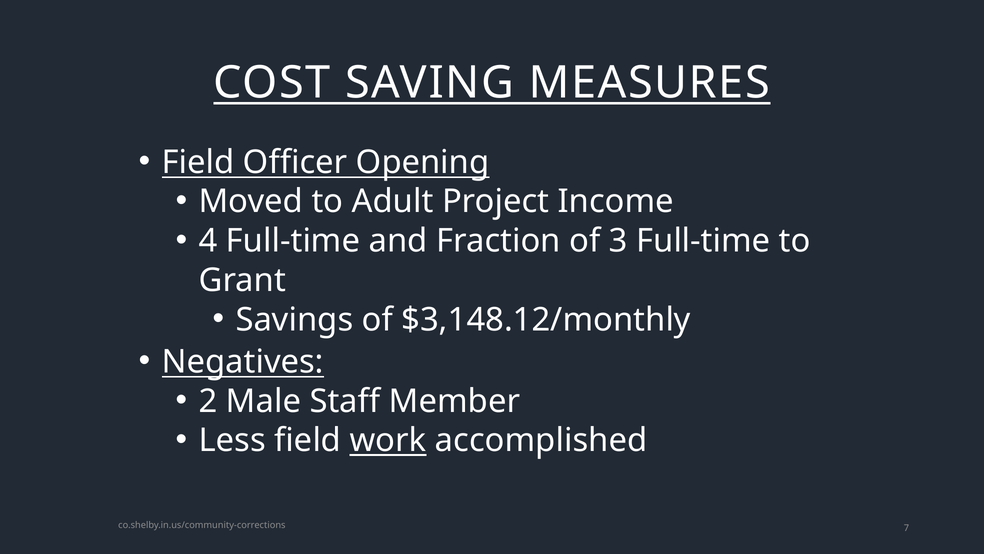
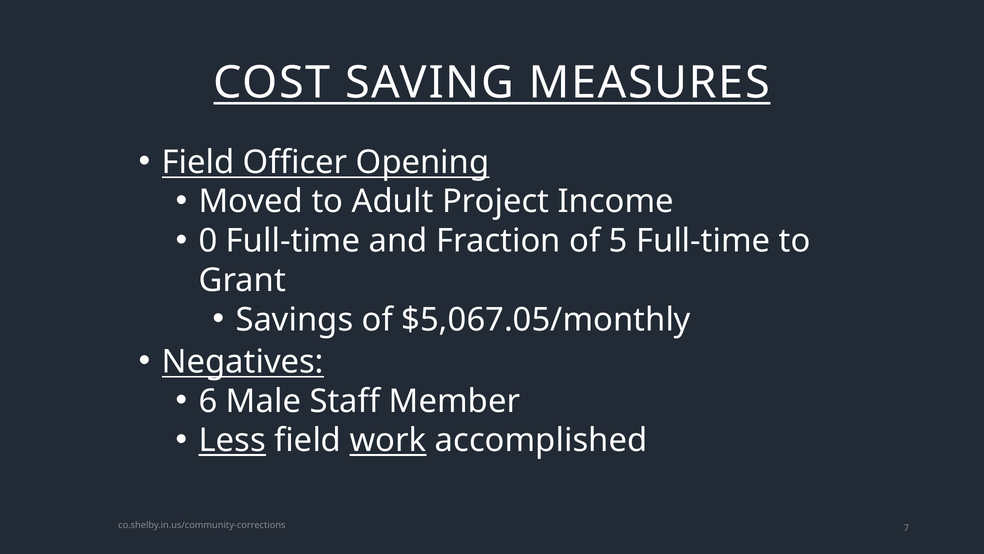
4: 4 -> 0 (208, 241)
3: 3 -> 5 (618, 241)
$3,148.12/monthly: $3,148.12/monthly -> $5,067.05/monthly (546, 320)
2: 2 -> 6 (208, 401)
Less underline: none -> present (232, 440)
